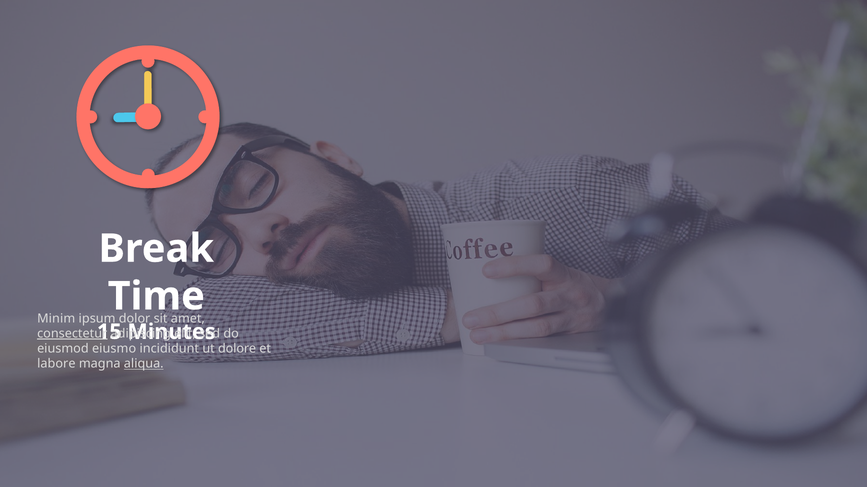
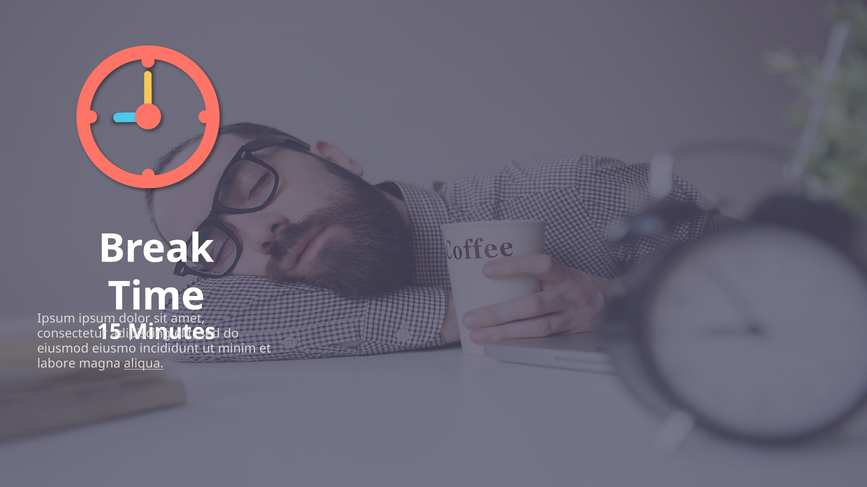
Minim: Minim -> Ipsum (56, 319)
consectetur underline: present -> none (72, 334)
dolore: dolore -> minim (237, 349)
